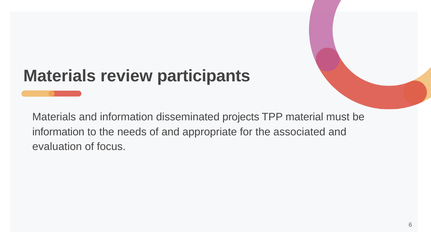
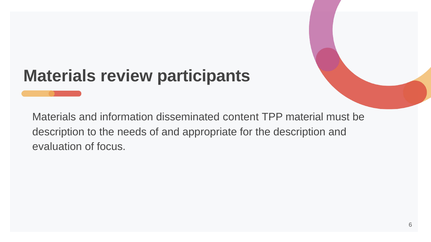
projects: projects -> content (241, 117)
information: information -> description (58, 132)
the associated: associated -> description (299, 132)
